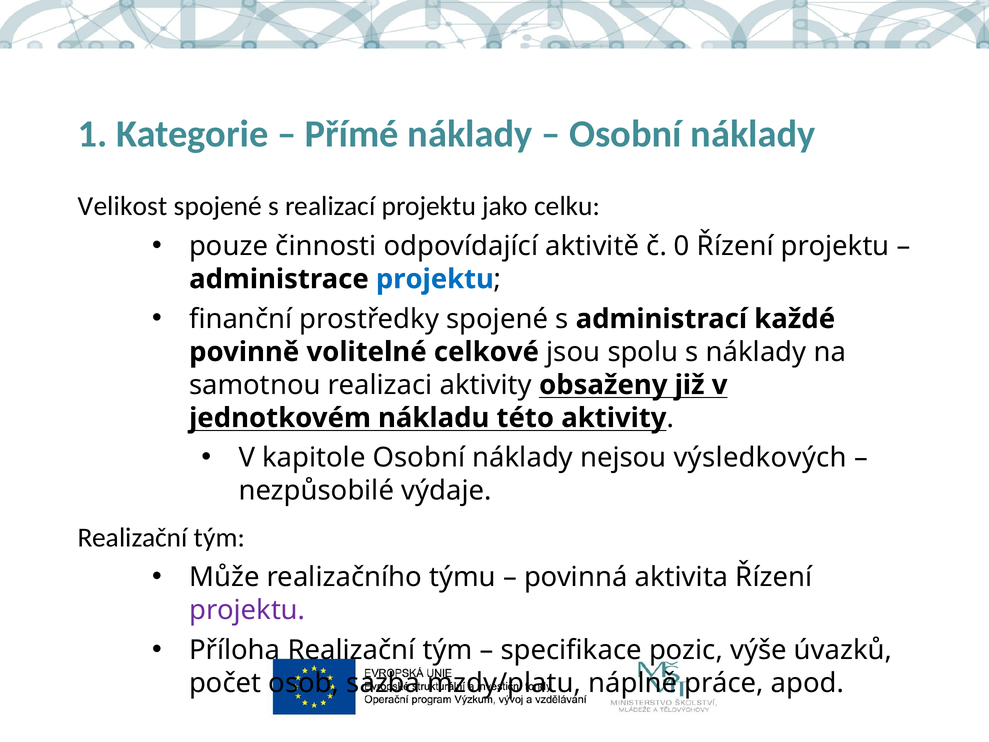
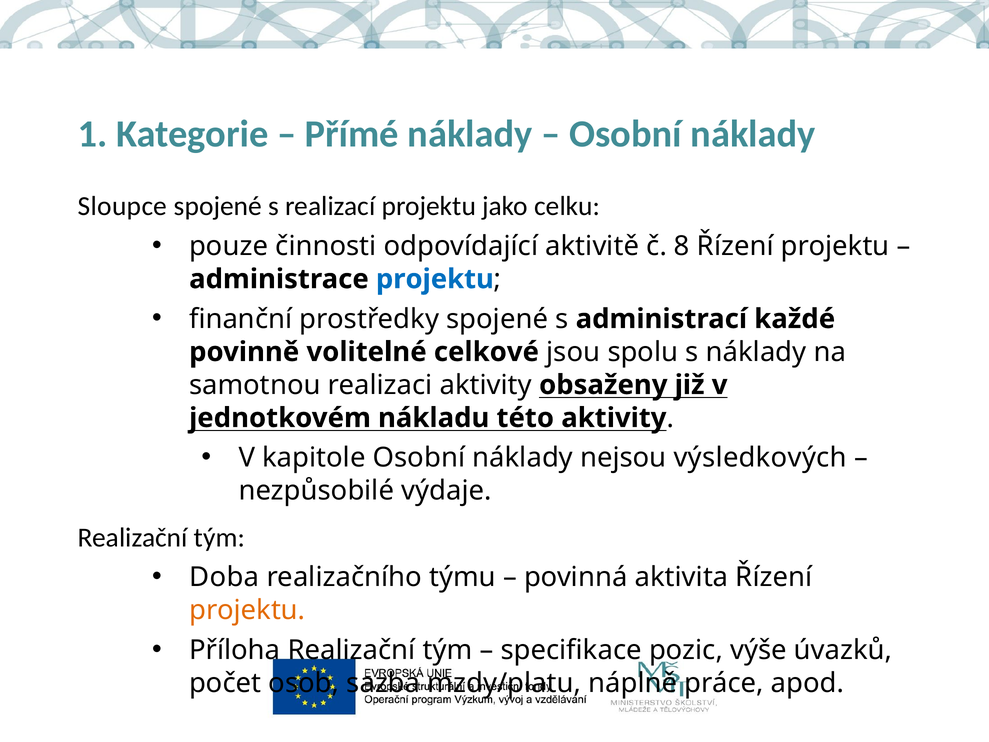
Velikost: Velikost -> Sloupce (123, 206)
0: 0 -> 8 (682, 246)
Může: Může -> Doba (224, 577)
projektu colour: purple -> orange (247, 610)
